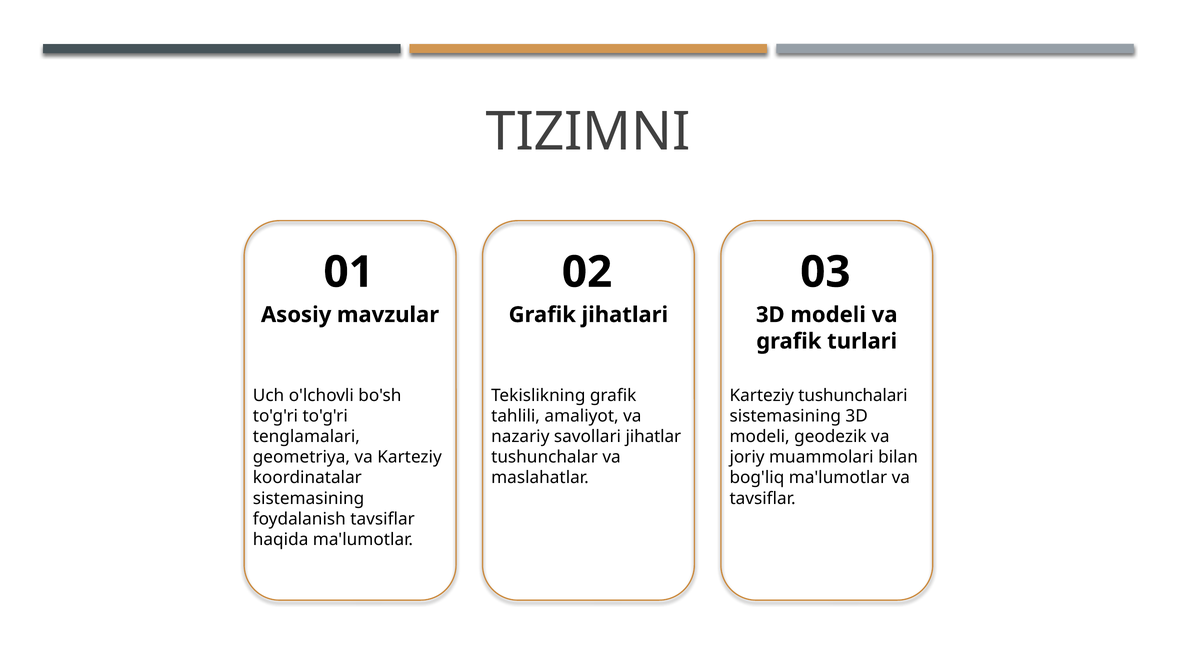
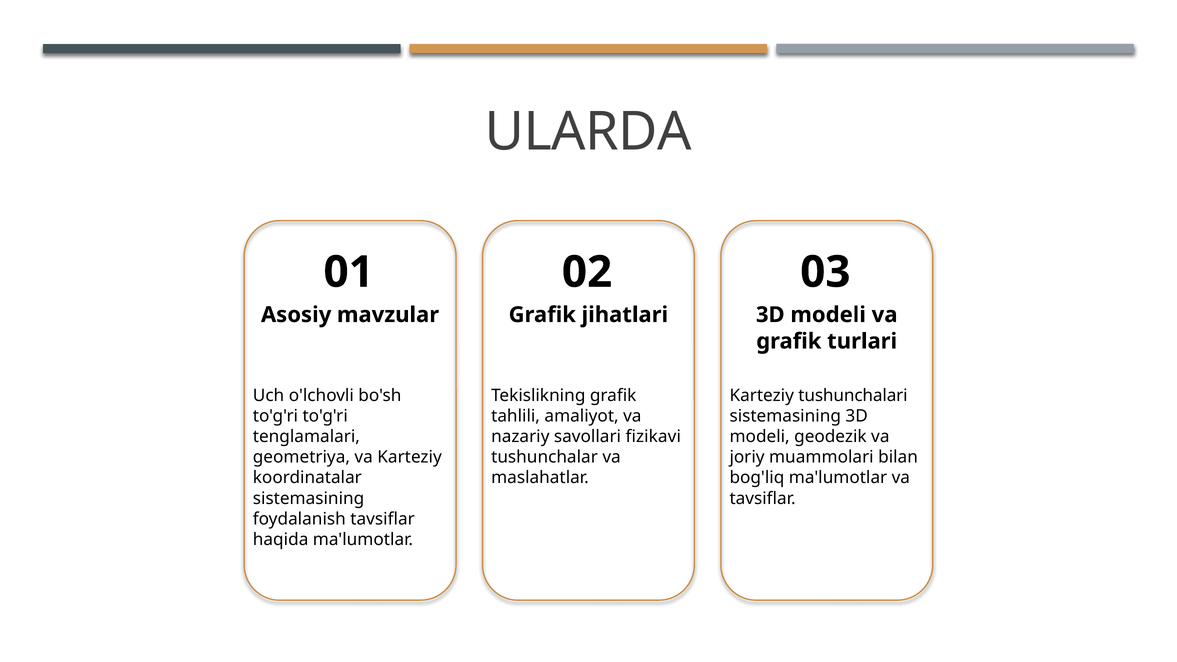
TIZIMNI: TIZIMNI -> ULARDA (588, 132)
jihatlar: jihatlar -> fizikavi (653, 437)
